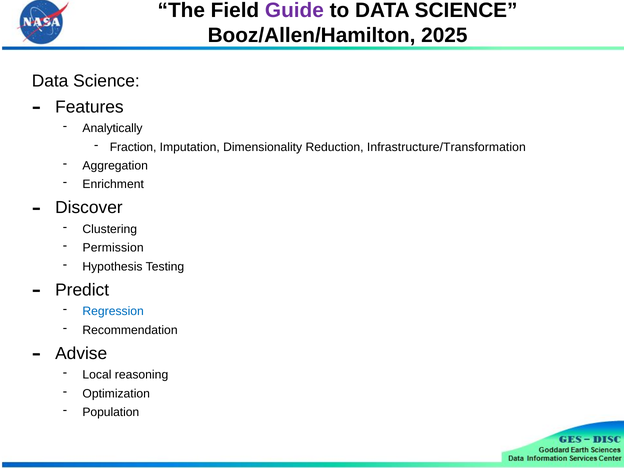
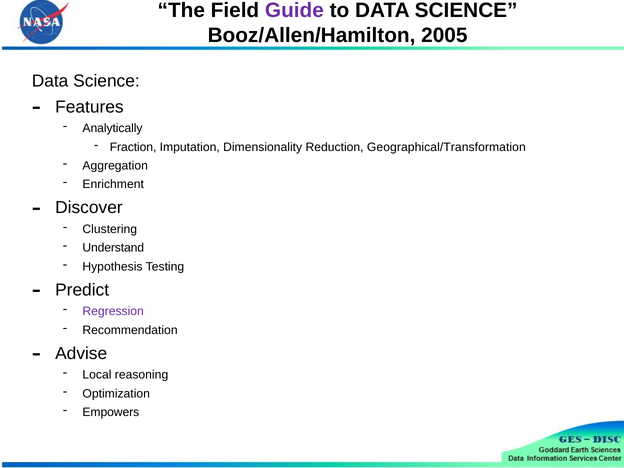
2025: 2025 -> 2005 (444, 35)
Infrastructure/Transformation: Infrastructure/Transformation -> Geographical/Transformation (446, 147)
Permission: Permission -> Understand (113, 248)
Regression colour: blue -> purple (113, 311)
Population: Population -> Empowers (111, 412)
